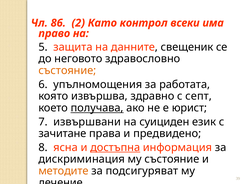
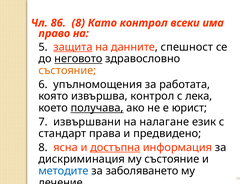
86 2: 2 -> 8 (78, 23)
защита underline: none -> present (73, 47)
свещеник: свещеник -> спешност (187, 47)
неговото underline: none -> present (78, 59)
извършва здравно: здравно -> контрол (152, 96)
септ: септ -> лека (199, 96)
суициден: суициден -> налагане (164, 122)
зачитане: зачитане -> стандарт (62, 134)
методите colour: orange -> blue (64, 171)
подсигуряват: подсигуряват -> заболяването (142, 171)
